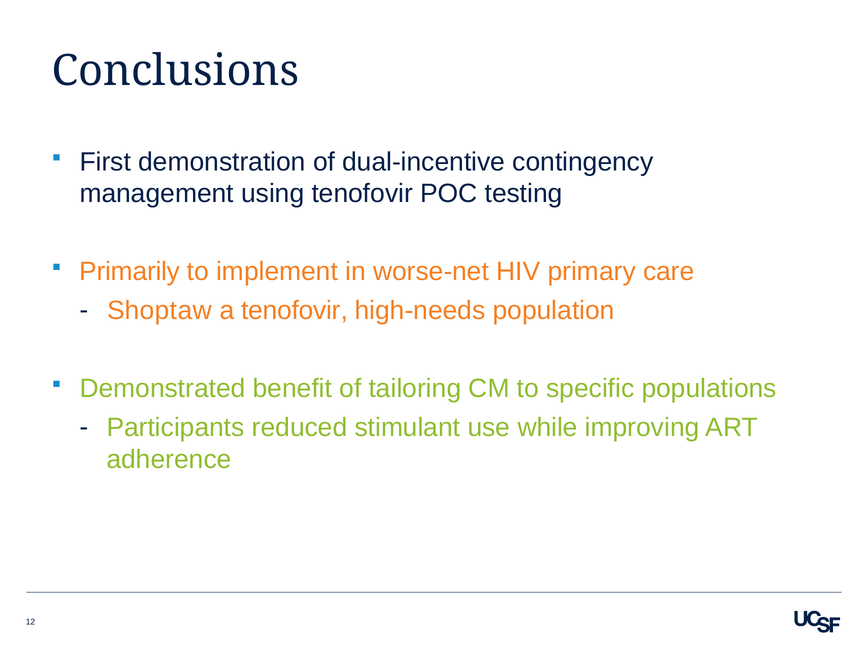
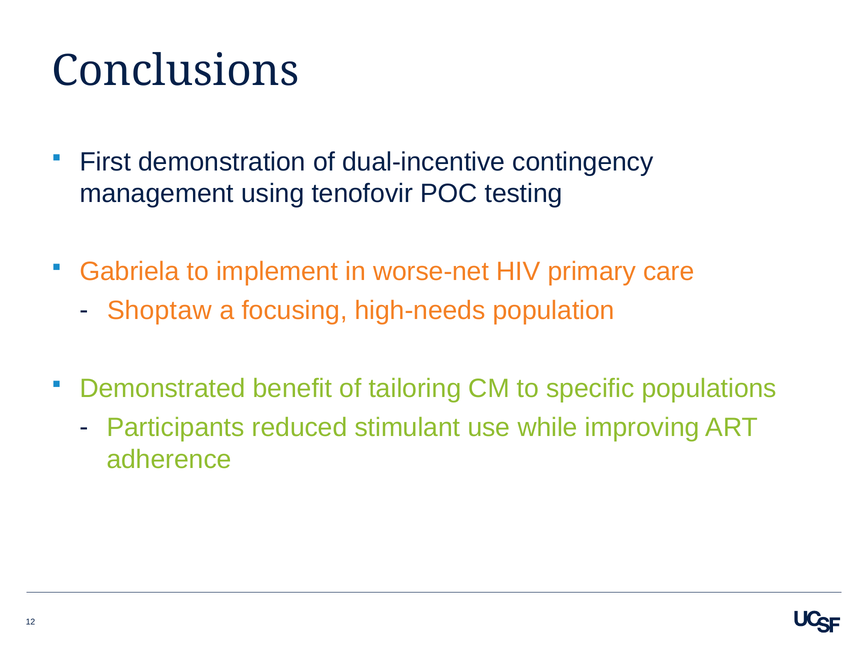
Primarily: Primarily -> Gabriela (130, 272)
a tenofovir: tenofovir -> focusing (294, 311)
